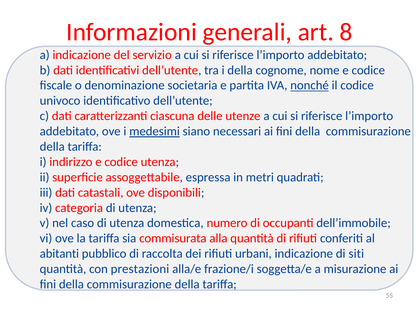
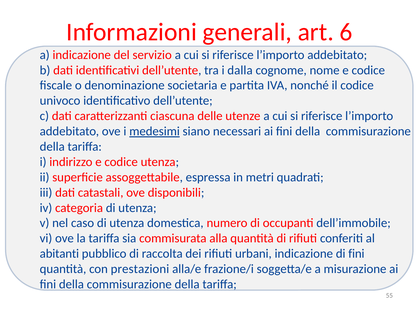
8: 8 -> 6 (346, 32)
i della: della -> dalla (240, 70)
nonché underline: present -> none (310, 86)
di siti: siti -> fini (356, 254)
